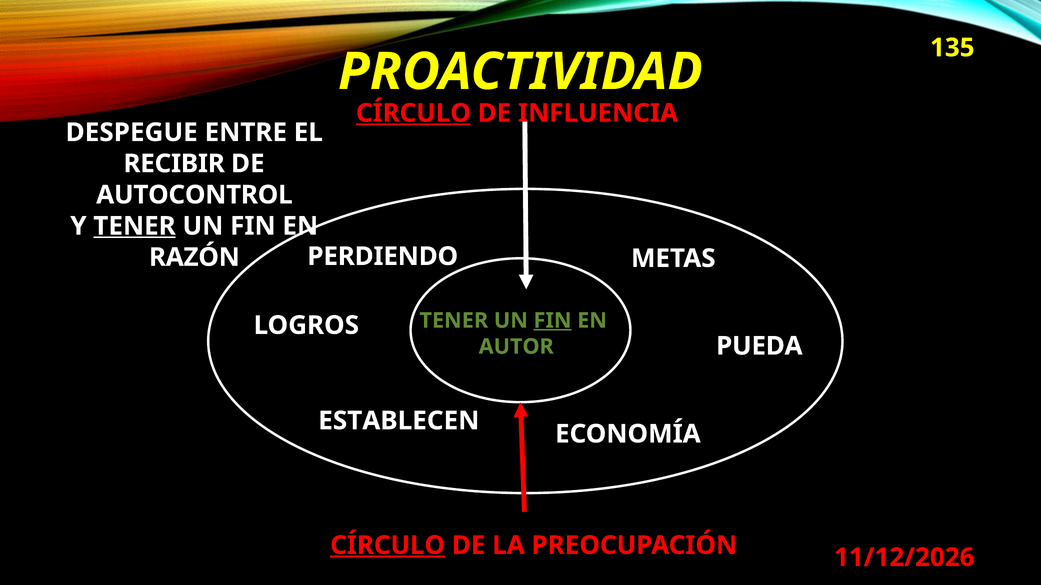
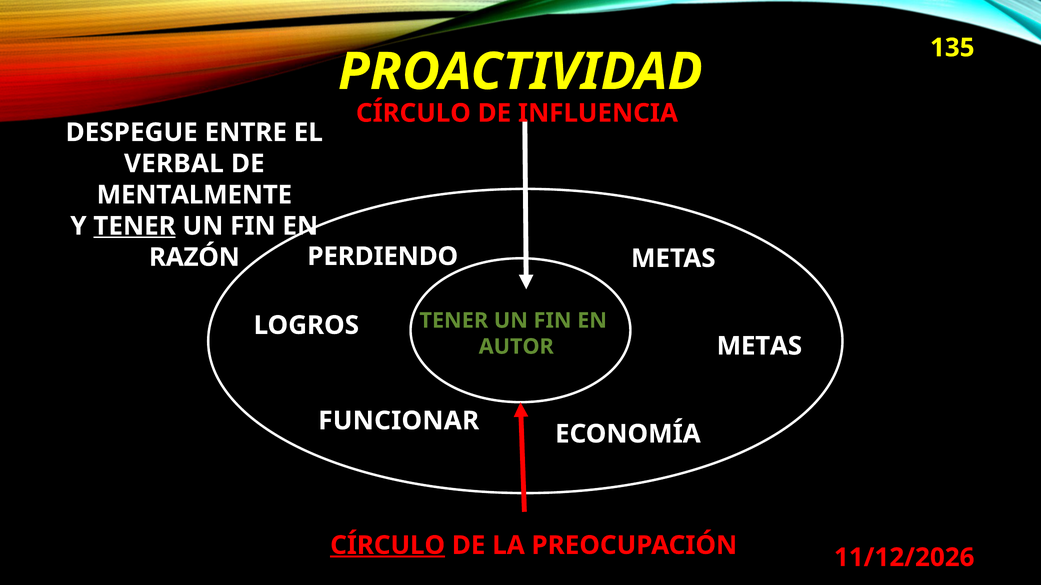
CÍRCULO underline: present -> none (413, 113)
RECIBIR: RECIBIR -> VERBAL (174, 164)
AUTOCONTROL: AUTOCONTROL -> MENTALMENTE (194, 195)
FIN underline: present -> none (553, 321)
PUEDA: PUEDA -> METAS (759, 346)
ESTABLECEN: ESTABLECEN -> FUNCIONAR (399, 421)
